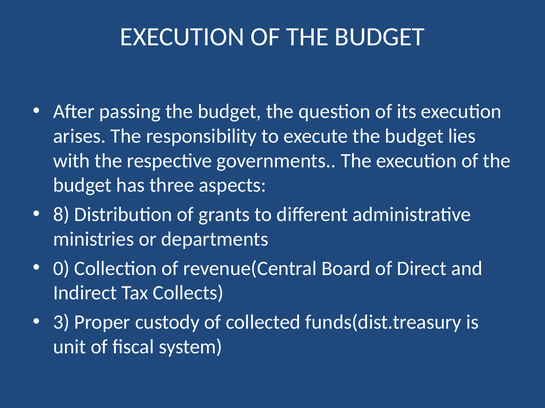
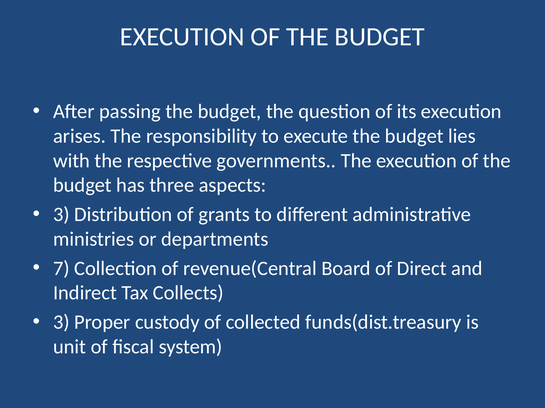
8: 8 -> 3 (61, 215)
0: 0 -> 7 (61, 269)
